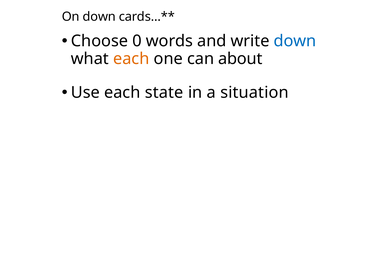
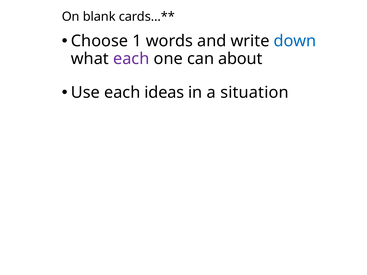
On down: down -> blank (99, 17)
0: 0 -> 1 (137, 41)
each colour: orange -> purple (131, 59)
state: state -> ideas (164, 93)
